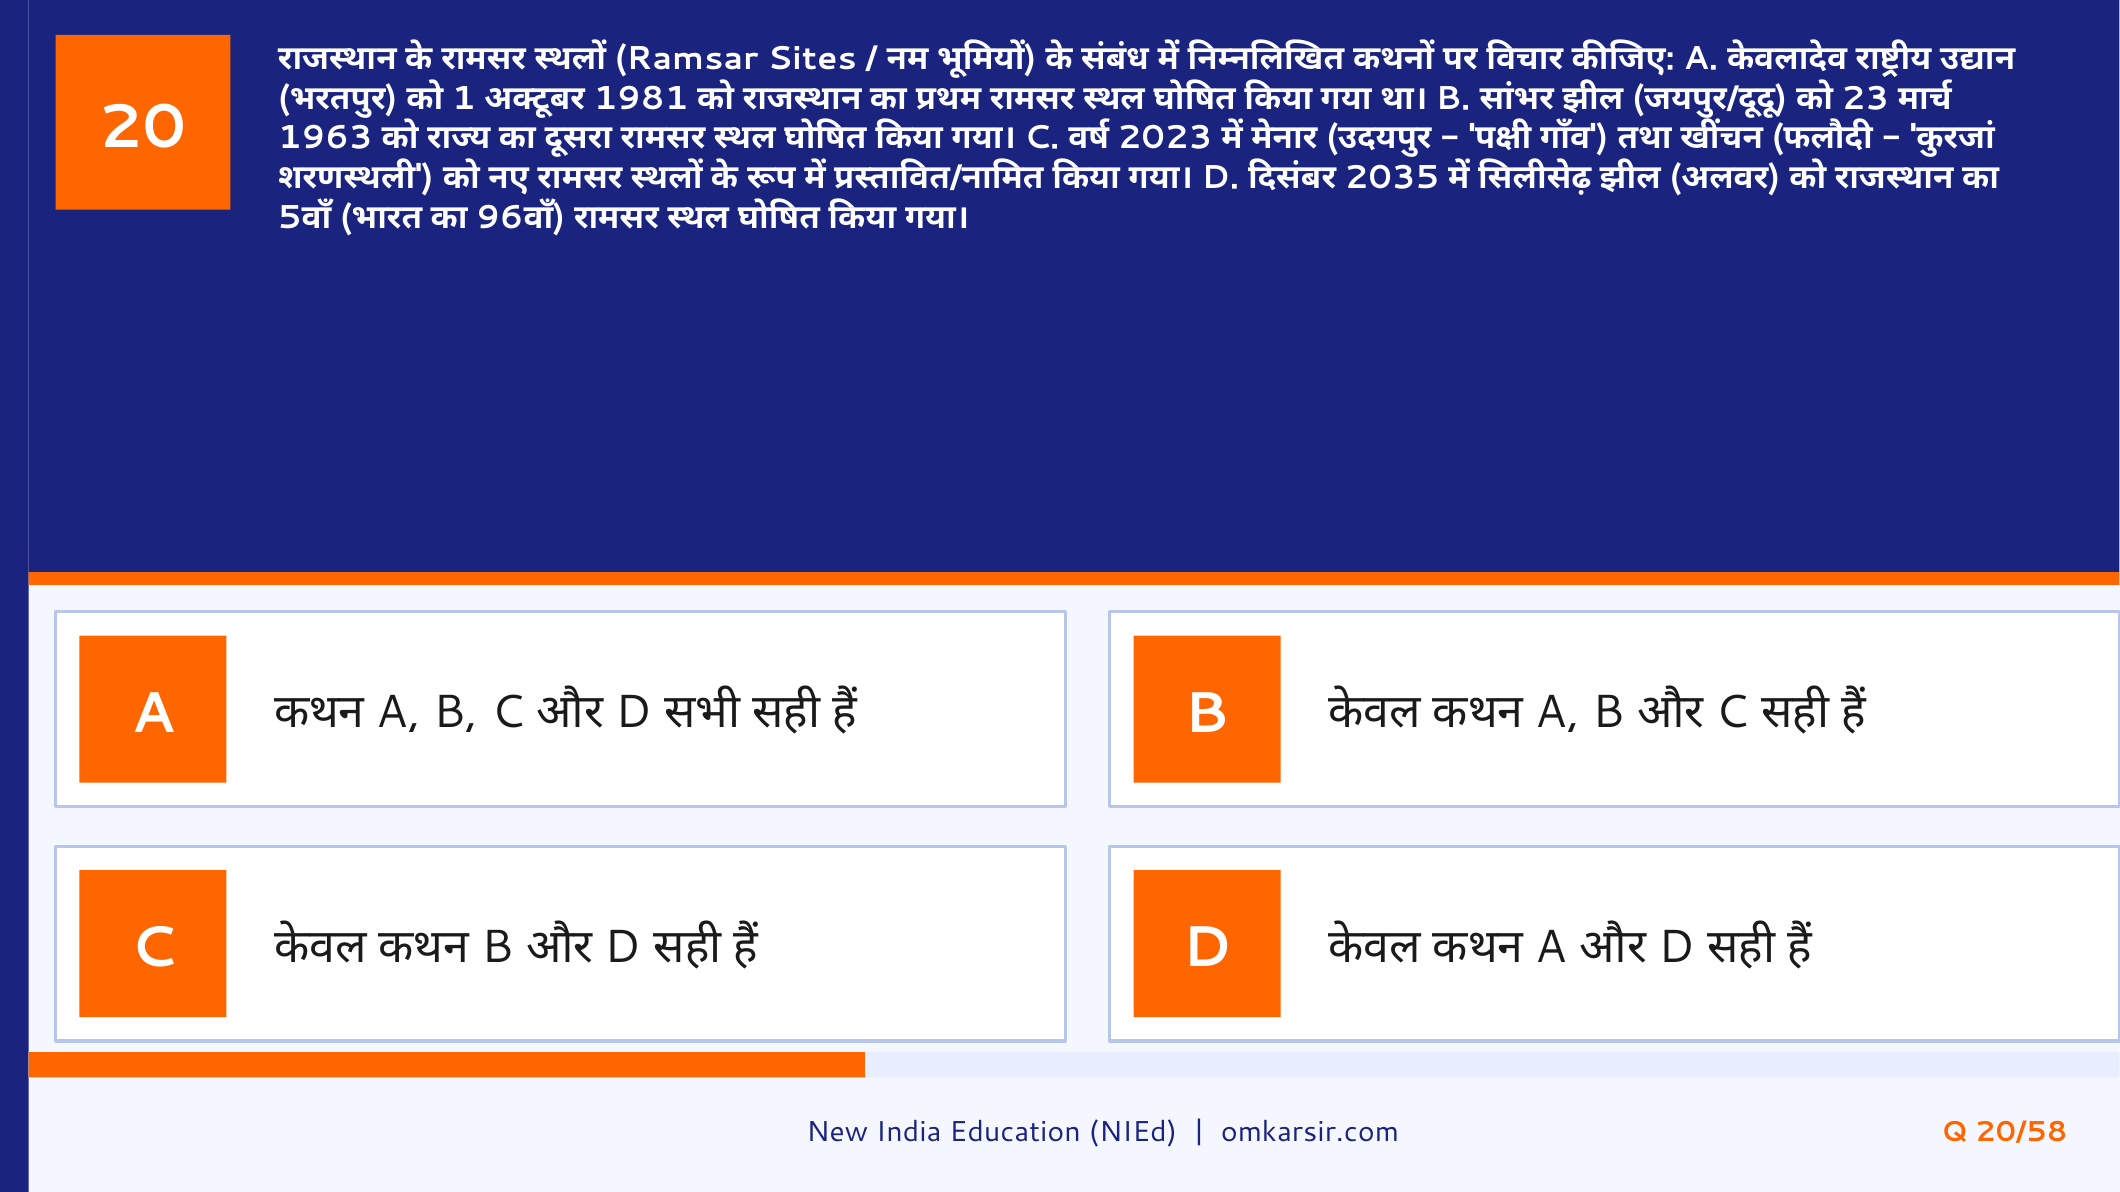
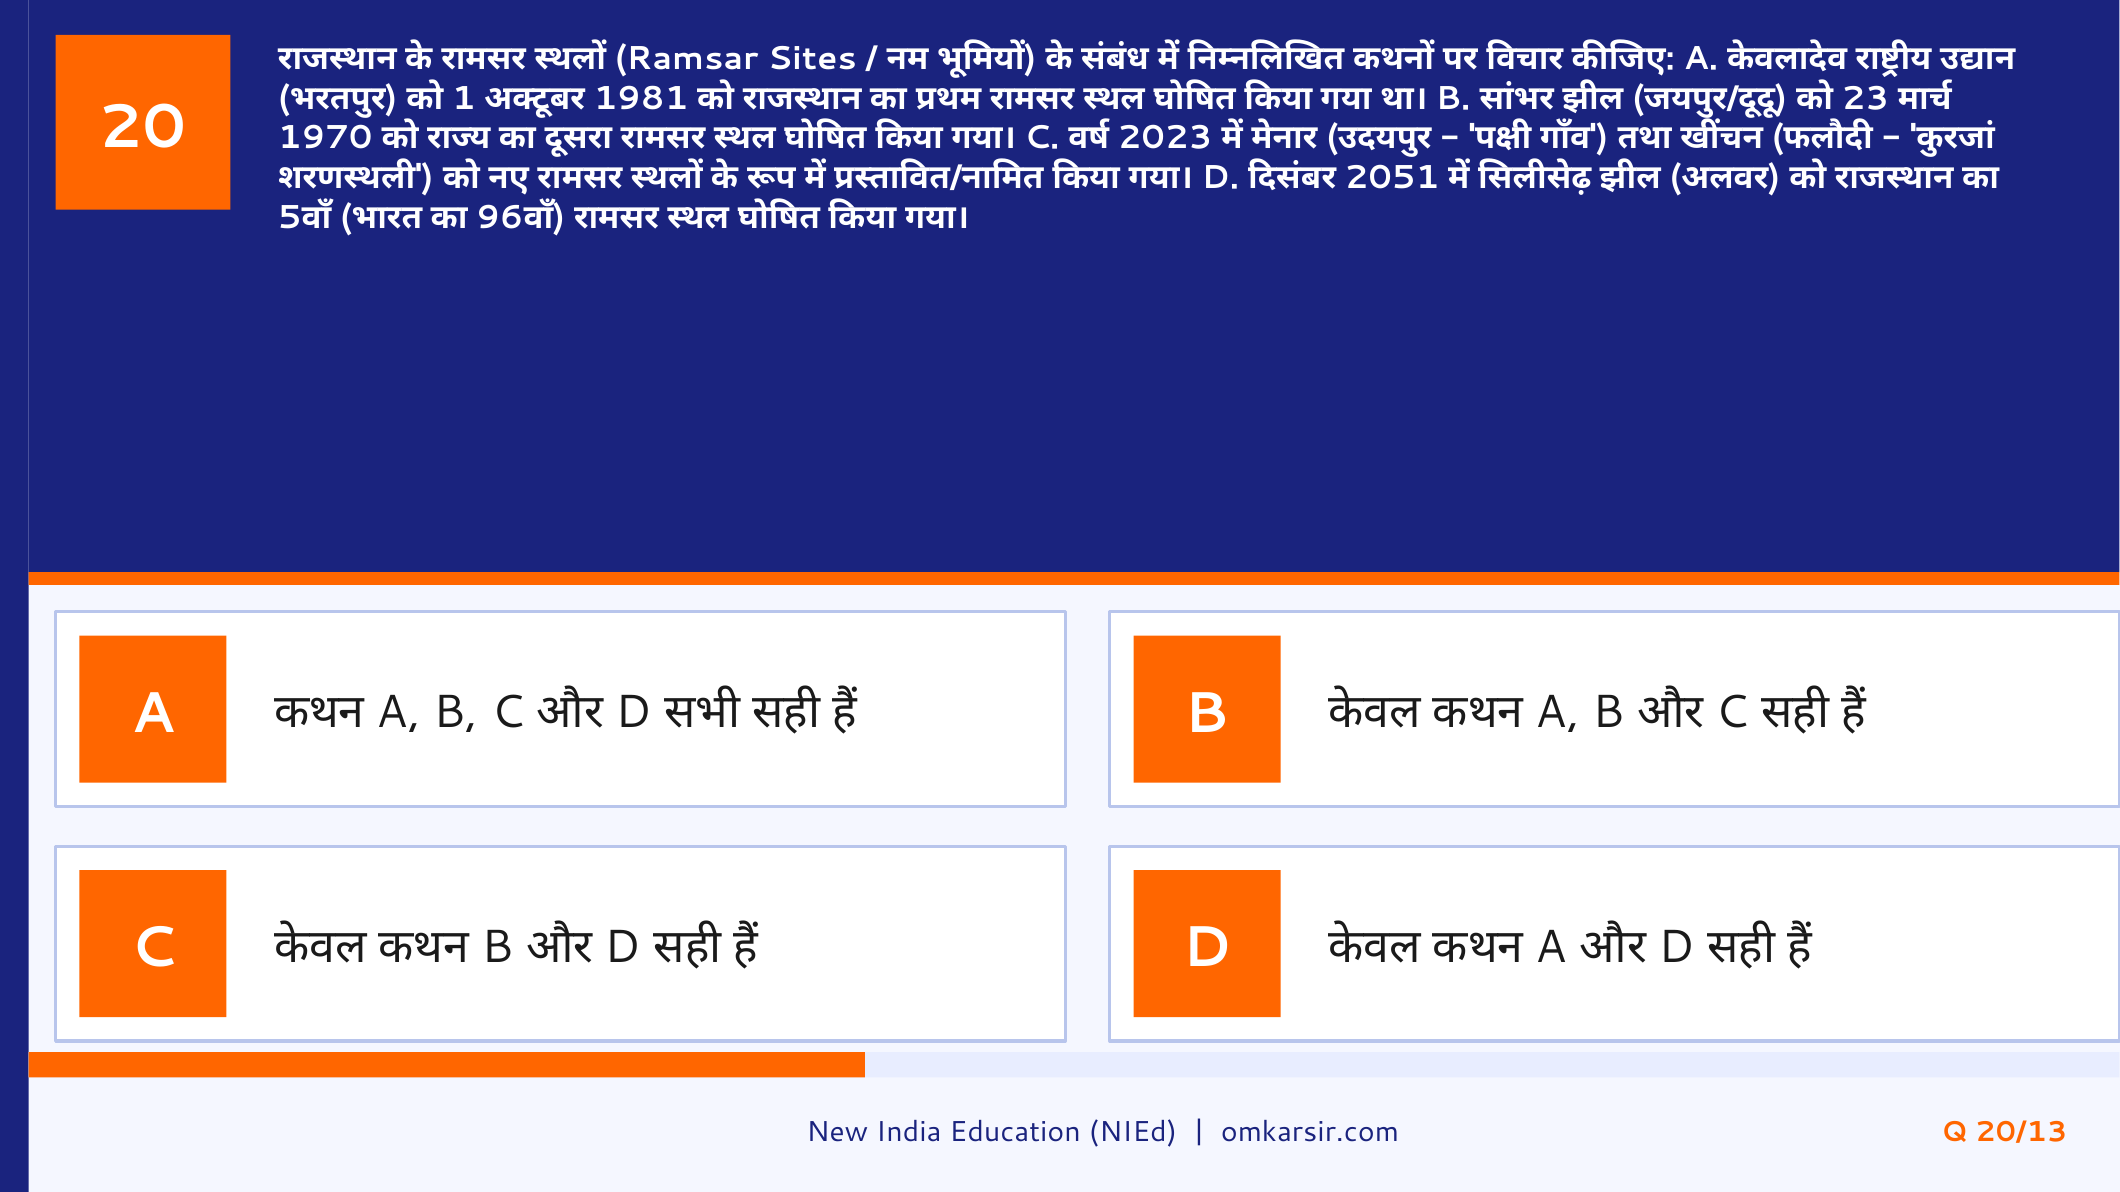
1963: 1963 -> 1970 (325, 138)
2035: 2035 -> 2051 (1392, 178)
20/58: 20/58 -> 20/13 (2021, 1132)
